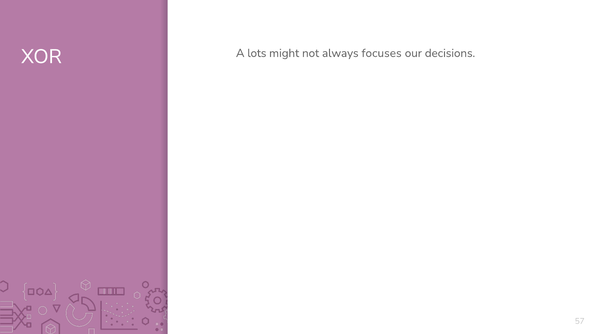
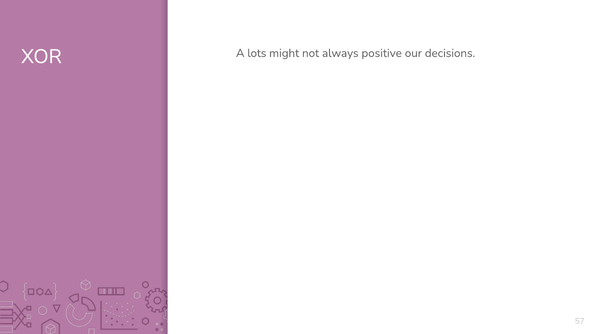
focuses: focuses -> positive (382, 53)
